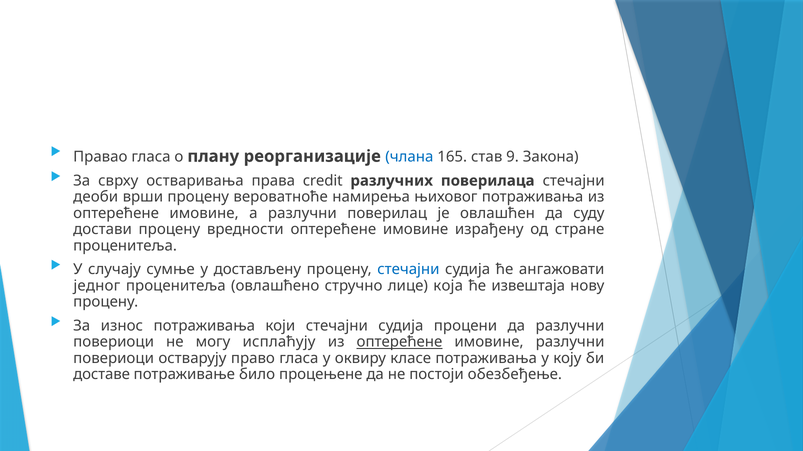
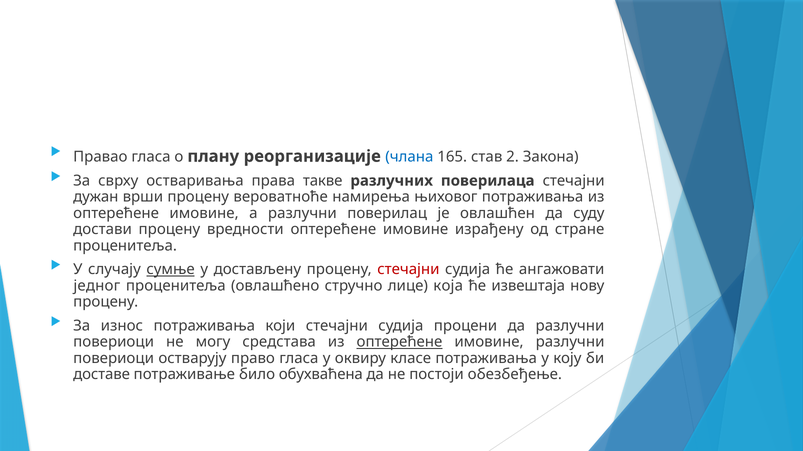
9: 9 -> 2 (513, 157)
credit: credit -> такве (323, 181)
деоби: деоби -> дужан (96, 197)
сумње underline: none -> present (171, 270)
стечајни colour: blue -> red (408, 270)
исплаћују: исплаћују -> средстава (279, 342)
процењене: процењене -> обухваћена (321, 375)
